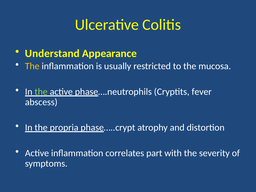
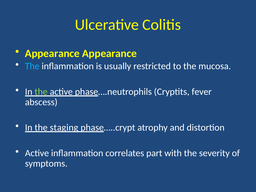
Understand: Understand -> Appearance (52, 53)
The colour: yellow -> light blue (32, 66)
propria: propria -> staging (64, 128)
